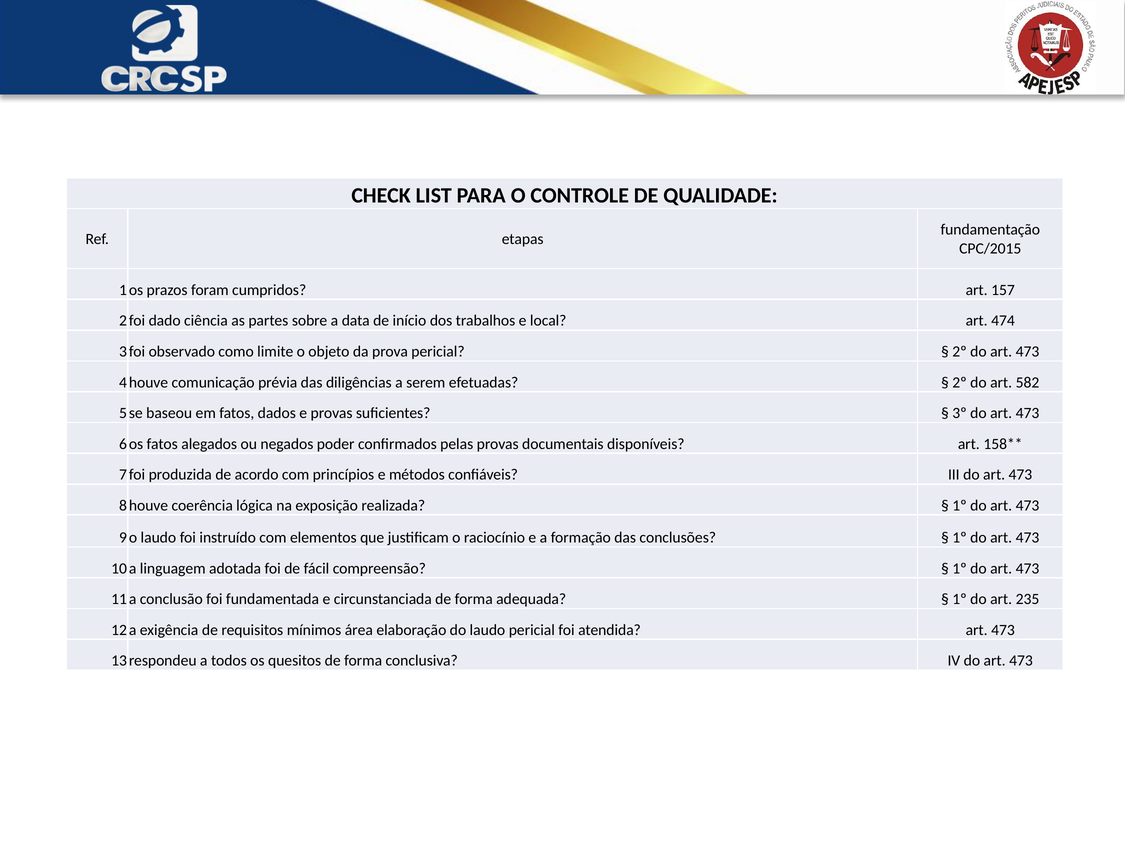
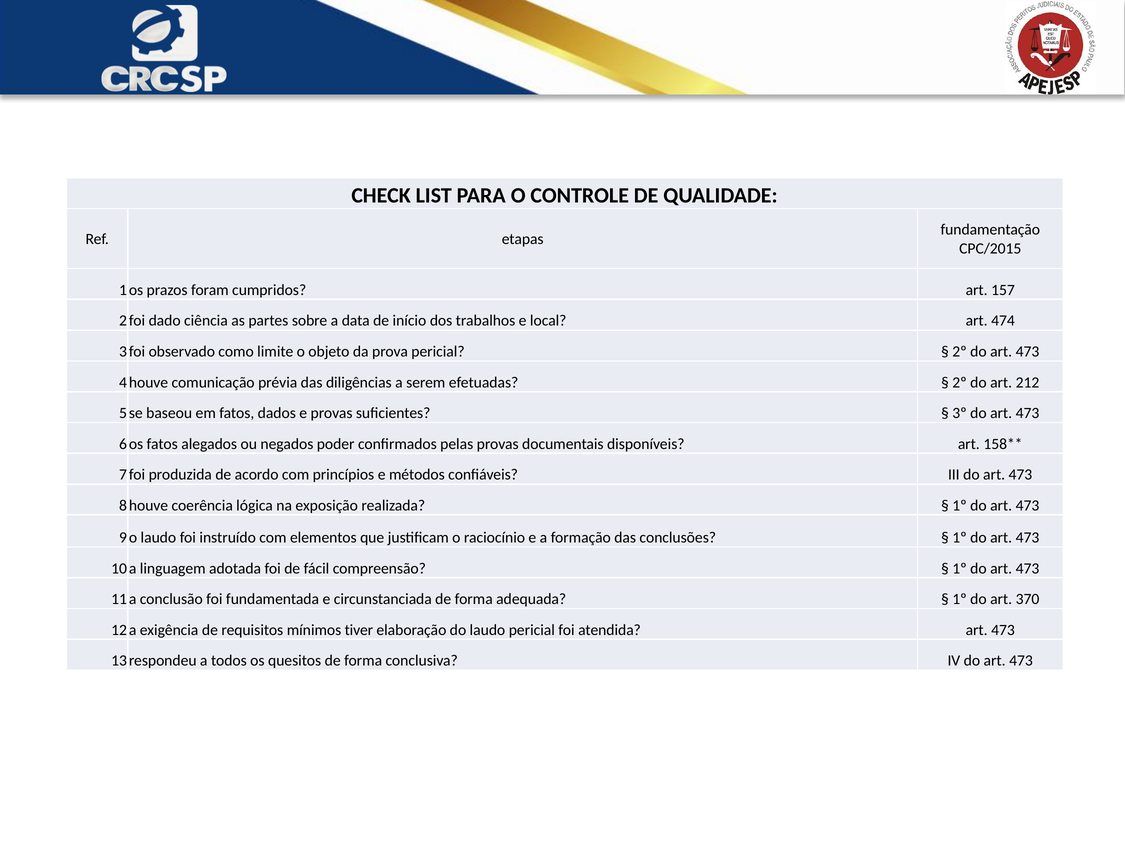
582: 582 -> 212 (1028, 382)
235: 235 -> 370 (1028, 599)
área: área -> tiver (359, 630)
